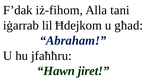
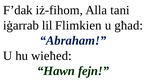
Ħdejkom: Ħdejkom -> Flimkien (78, 25)
jfaħħru: jfaħħru -> wieħed (51, 56)
jiret: jiret -> fejn (93, 71)
